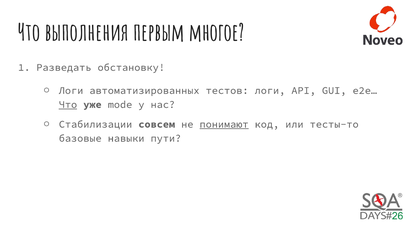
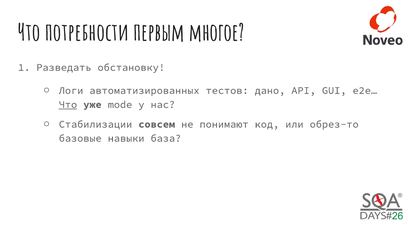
выполнения: выполнения -> потребности (87, 33)
тестов логи: логи -> дано (270, 91)
понимают underline: present -> none (224, 125)
тесты-то: тесты-то -> обрез-то (334, 125)
пути: пути -> база (166, 139)
